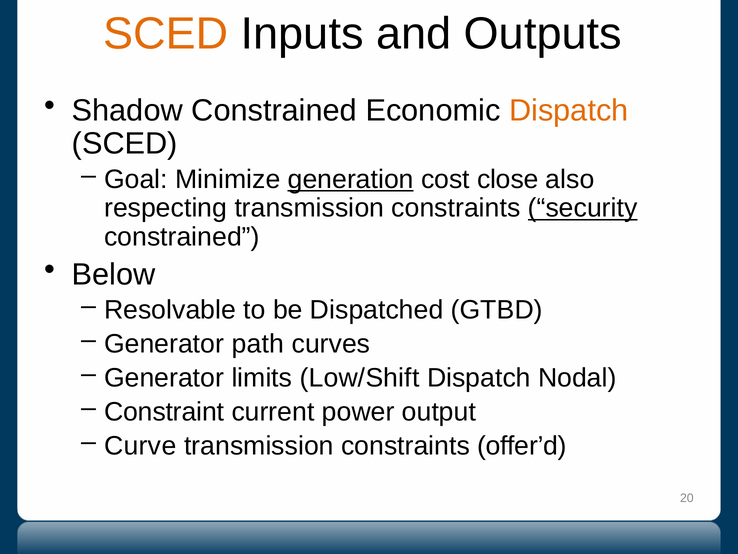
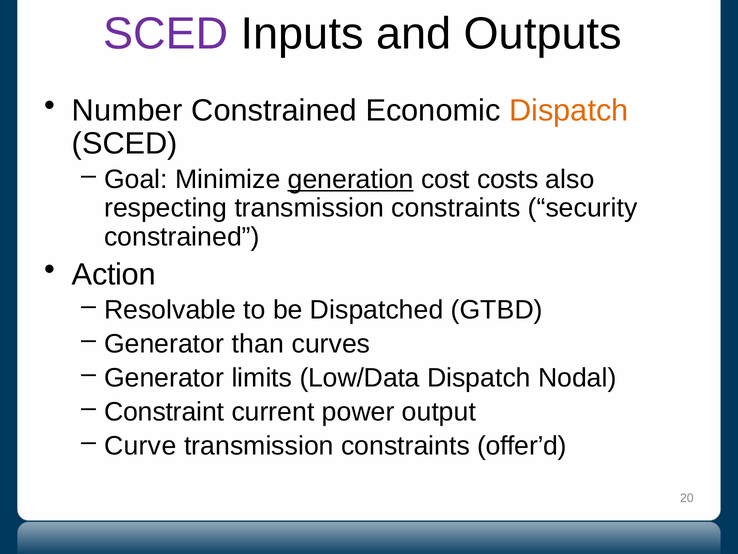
SCED colour: orange -> purple (166, 34)
Shadow: Shadow -> Number (127, 110)
close: close -> costs (508, 179)
security underline: present -> none (583, 208)
Below: Below -> Action (114, 274)
path: path -> than (258, 344)
Low/Shift: Low/Shift -> Low/Data (360, 378)
